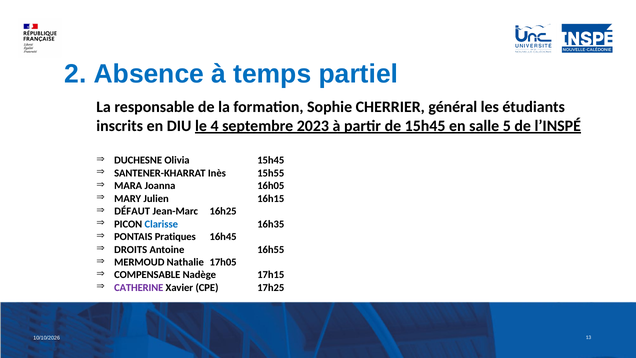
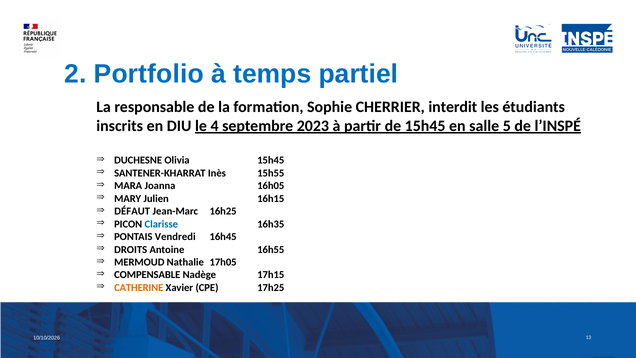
Absence: Absence -> Portfolio (149, 74)
général: général -> interdit (453, 107)
Pratiques: Pratiques -> Vendredi (175, 237)
CATHERINE colour: purple -> orange (139, 288)
